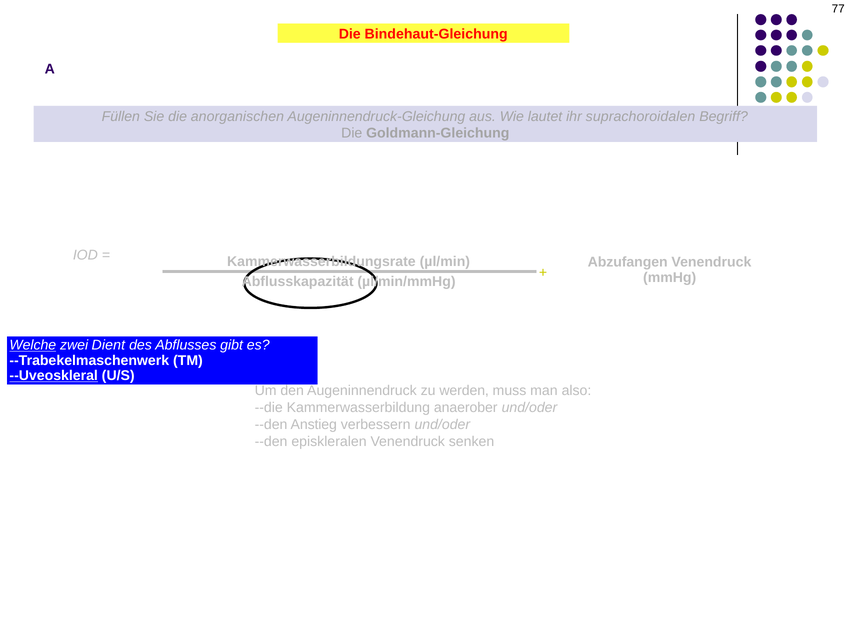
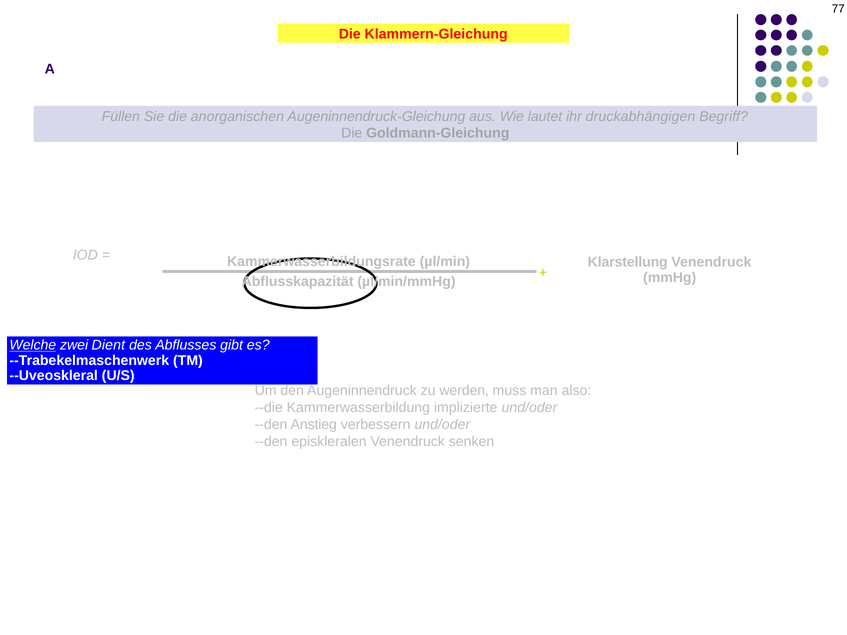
Bindehaut-Gleichung: Bindehaut-Gleichung -> Klammern-Gleichung (436, 34)
suprachoroidalen: suprachoroidalen -> druckabhängigen (641, 116)
Abzufangen: Abzufangen -> Klarstellung (628, 262)
--Uveoskleral underline: present -> none (54, 376)
anaerober: anaerober -> implizierte (466, 408)
